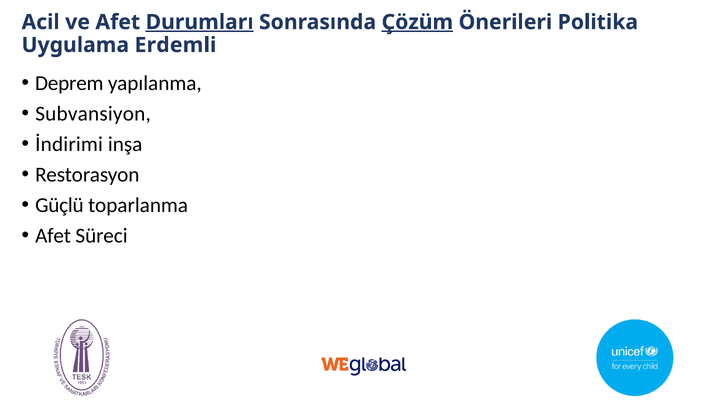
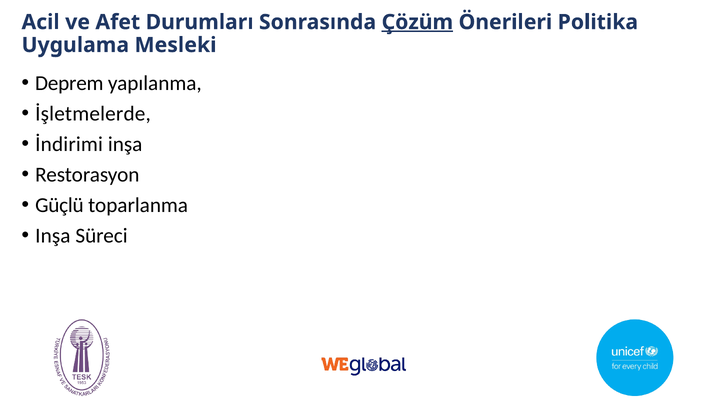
Durumları underline: present -> none (200, 22)
Erdemli: Erdemli -> Mesleki (176, 45)
Subvansiyon: Subvansiyon -> İşletmelerde (93, 114)
Afet: Afet -> Inşa (53, 236)
